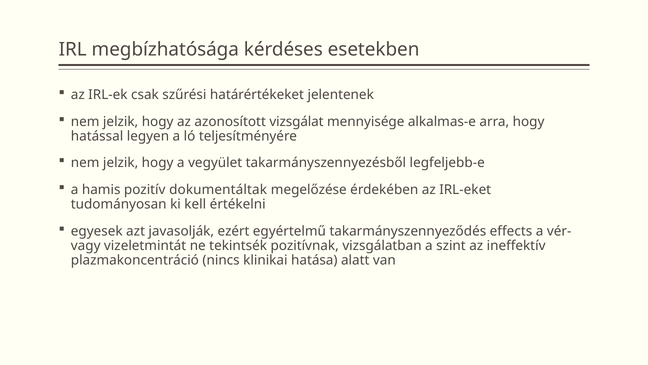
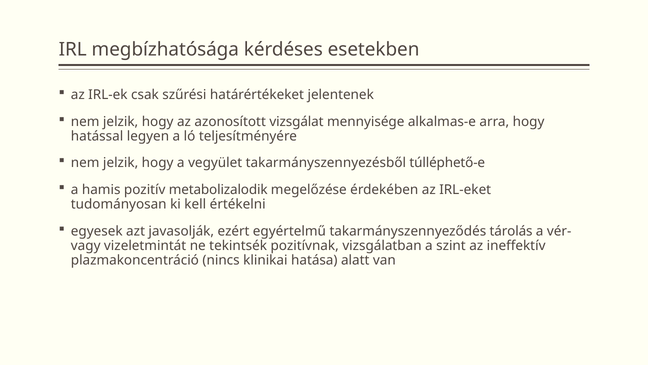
legfeljebb-e: legfeljebb-e -> túlléphető-e (447, 163)
dokumentáltak: dokumentáltak -> metabolizalodik (218, 189)
effects: effects -> tárolás (511, 231)
